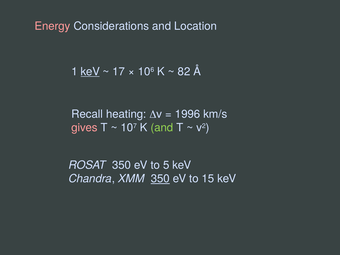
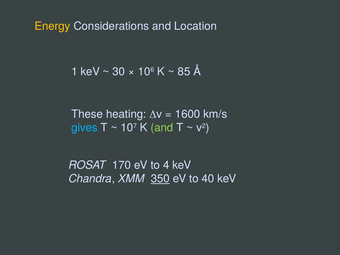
Energy colour: pink -> yellow (52, 26)
keV underline: present -> none (90, 72)
17: 17 -> 30 (119, 72)
82: 82 -> 85 (184, 72)
Recall: Recall -> These (87, 114)
1996: 1996 -> 1600 (188, 114)
gives colour: pink -> light blue (84, 128)
ROSAT 350: 350 -> 170 (122, 165)
5: 5 -> 4 (166, 165)
15: 15 -> 40 (208, 179)
